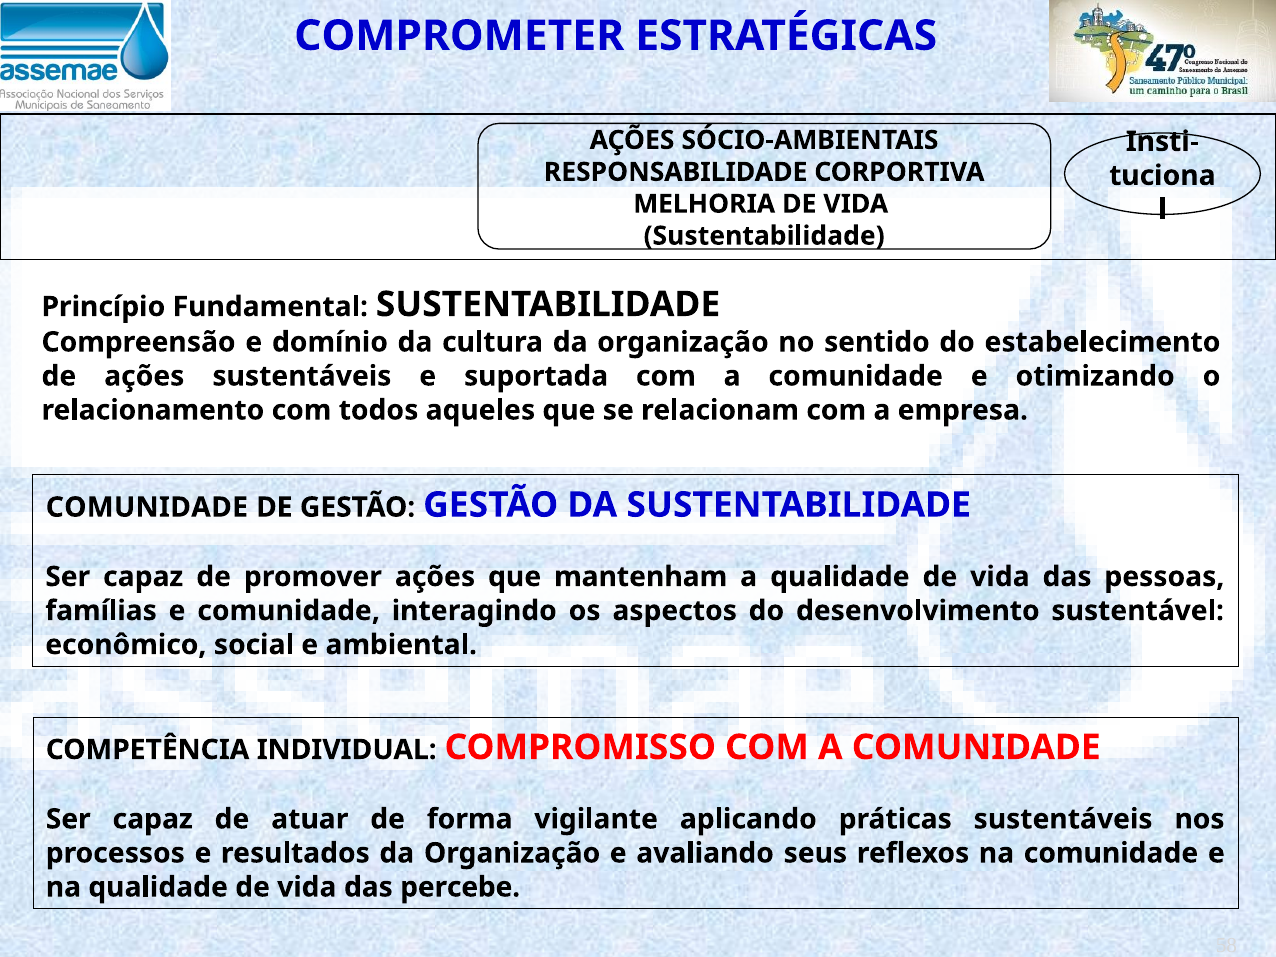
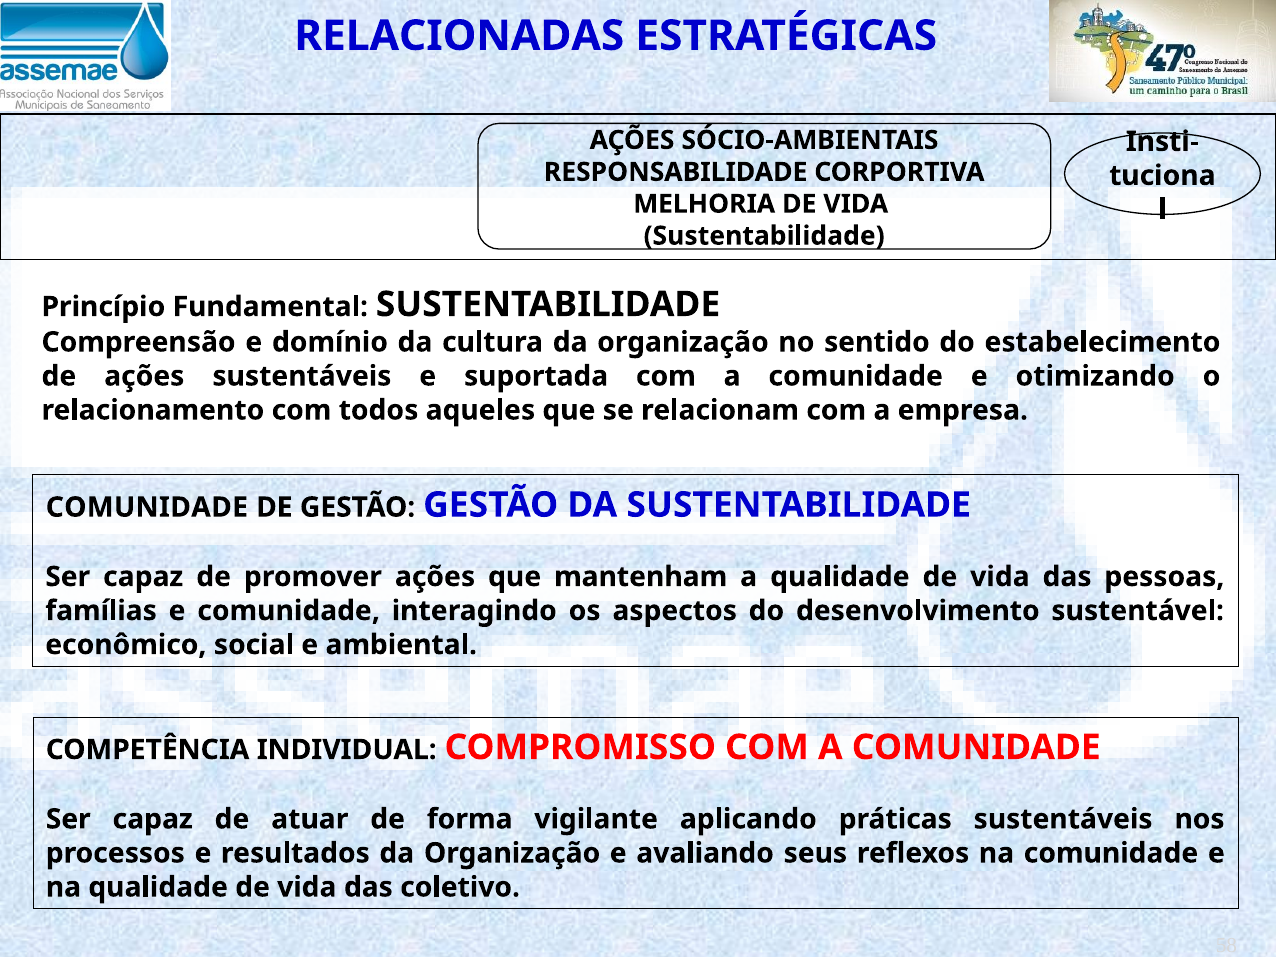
COMPROMETER: COMPROMETER -> RELACIONADAS (459, 36)
percebe: percebe -> coletivo (460, 887)
